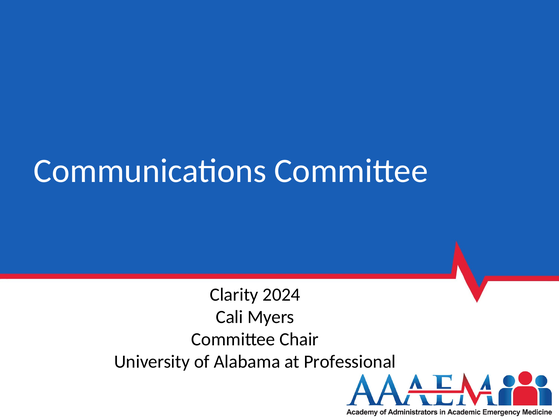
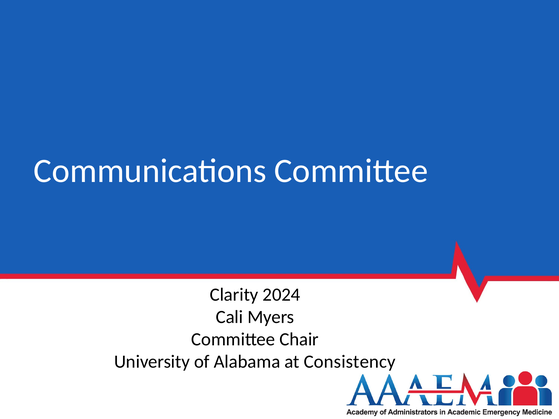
Professional: Professional -> Consistency (350, 362)
